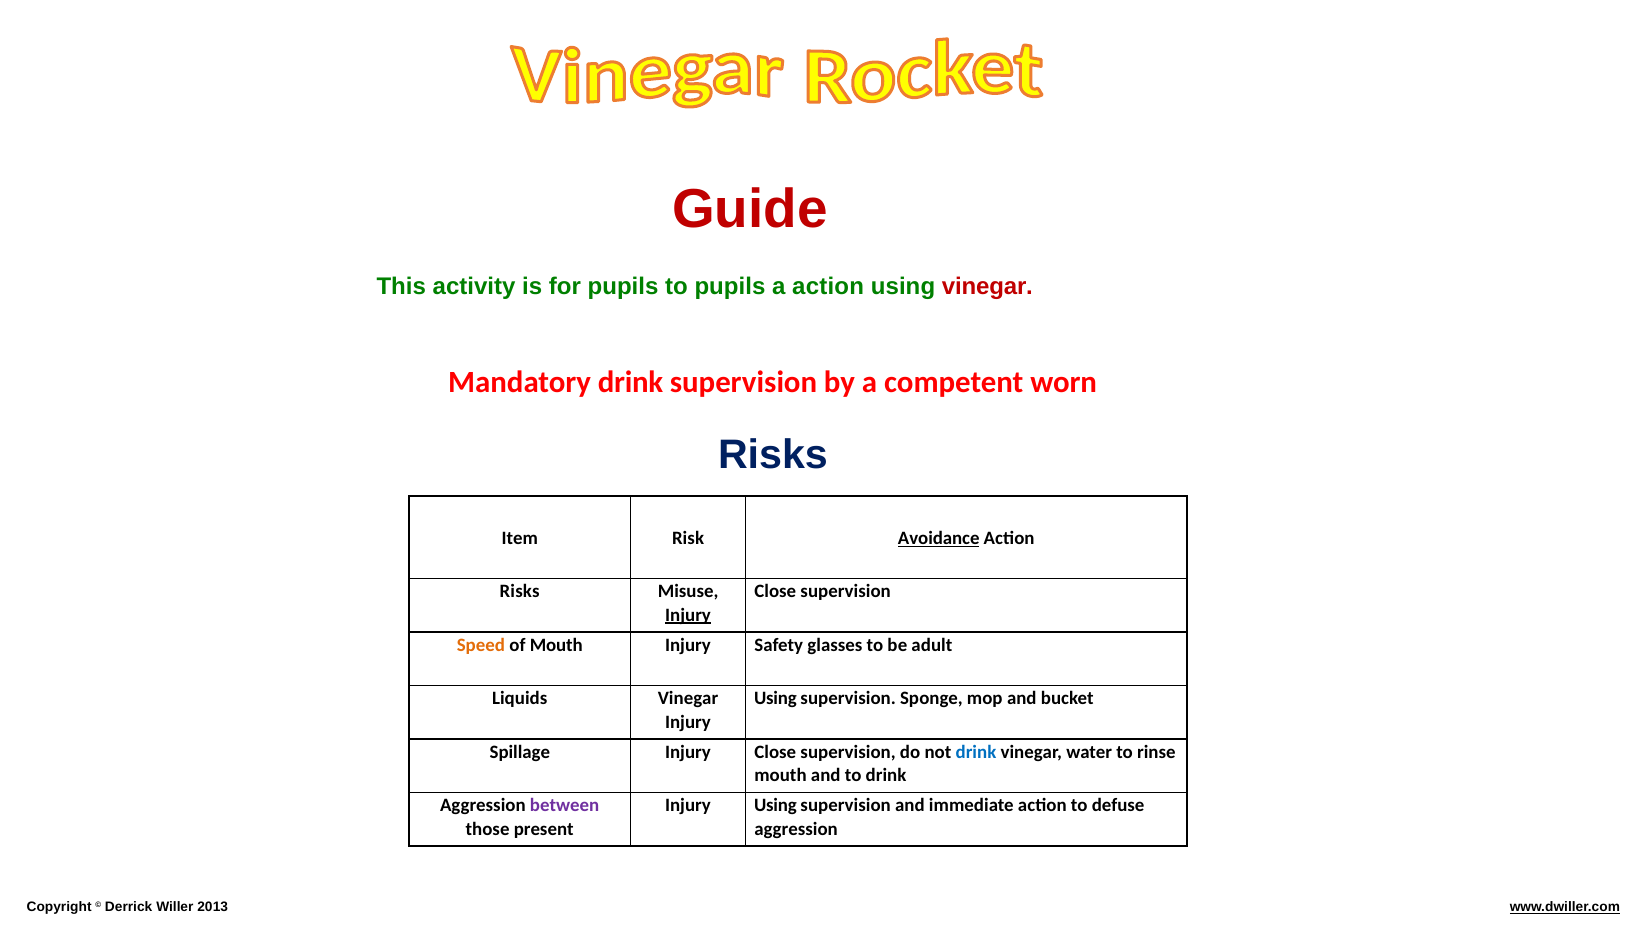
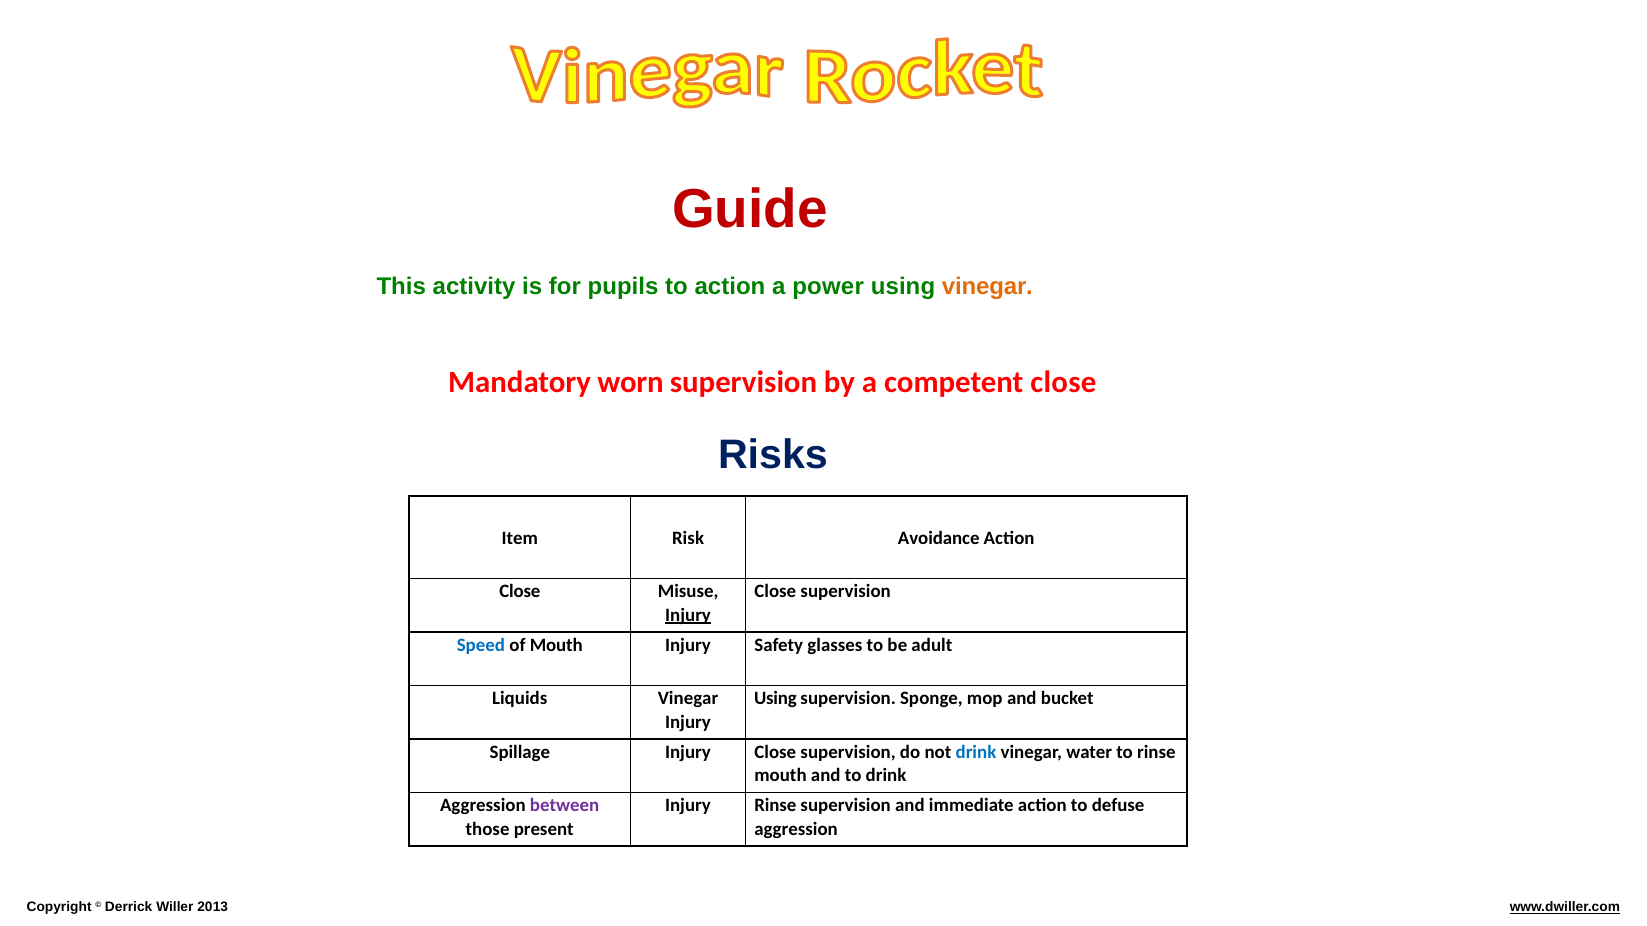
to pupils: pupils -> action (730, 286)
a action: action -> power (828, 286)
vinegar colour: red -> orange (987, 286)
Mandatory drink: drink -> worn (631, 383)
competent worn: worn -> close (1063, 383)
Avoidance underline: present -> none (939, 538)
Risks: Risks -> Close (520, 592)
Speed colour: orange -> blue (481, 645)
Using: Using -> Rinse (775, 806)
